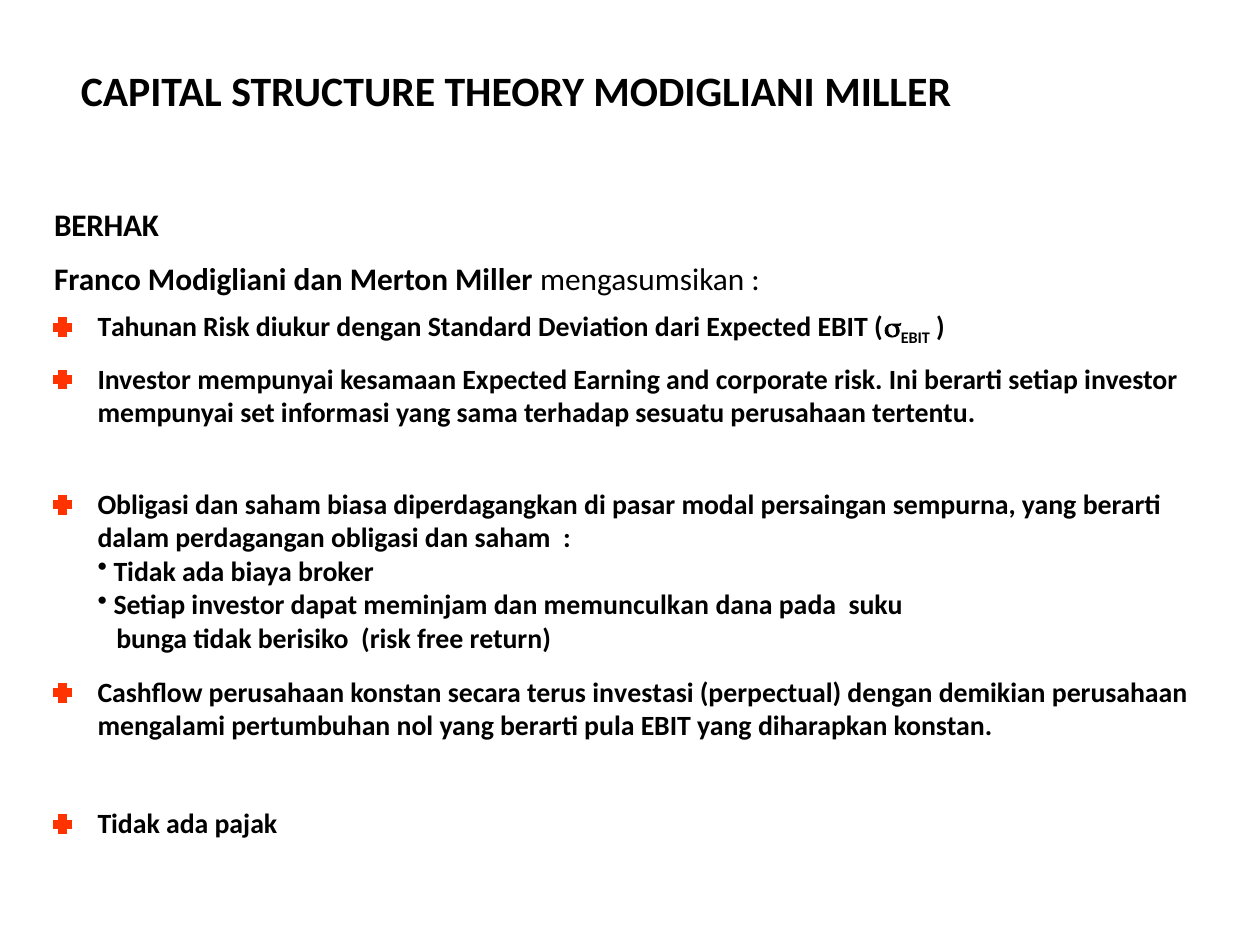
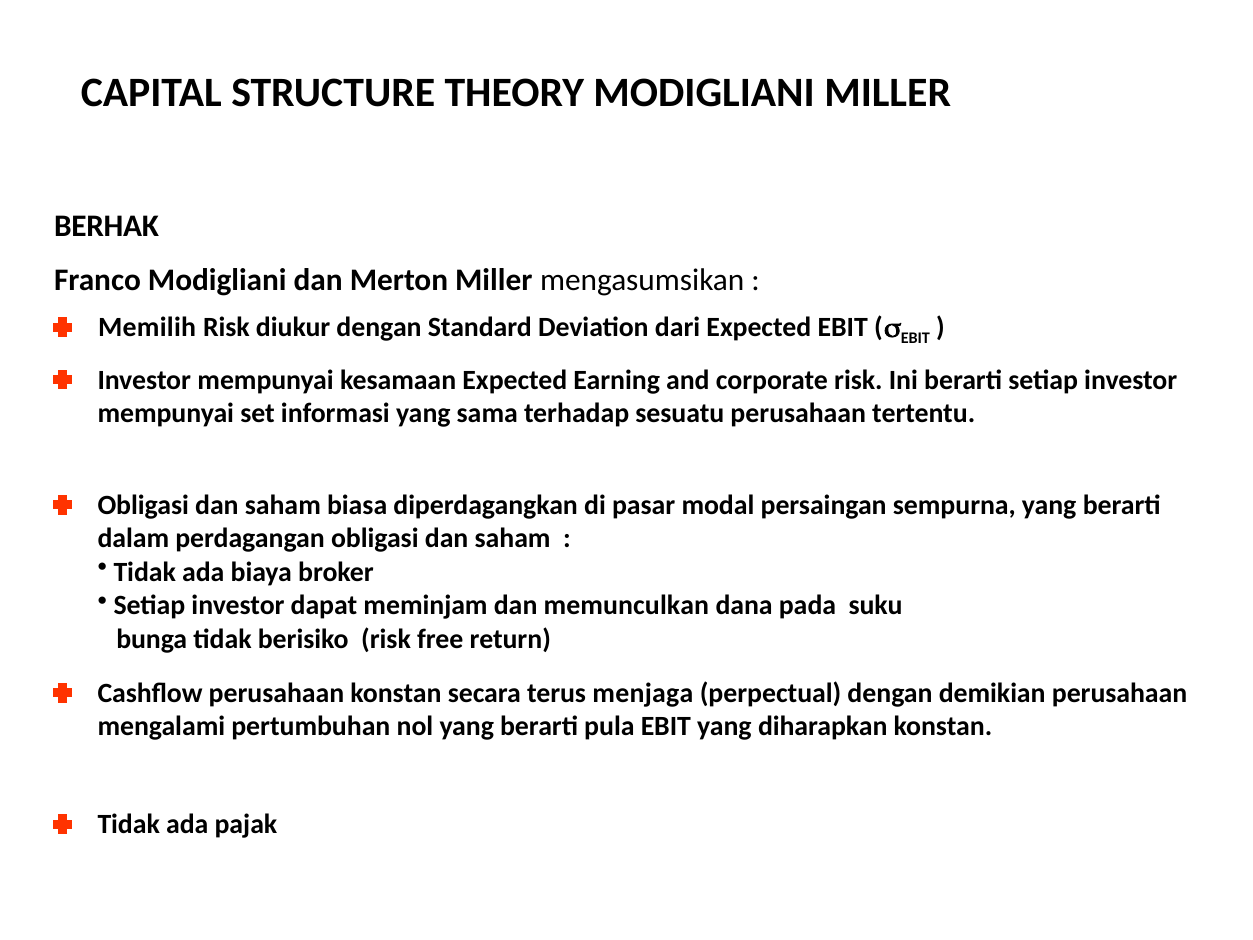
Tahunan: Tahunan -> Memilih (147, 328)
investasi: investasi -> menjaga (643, 693)
